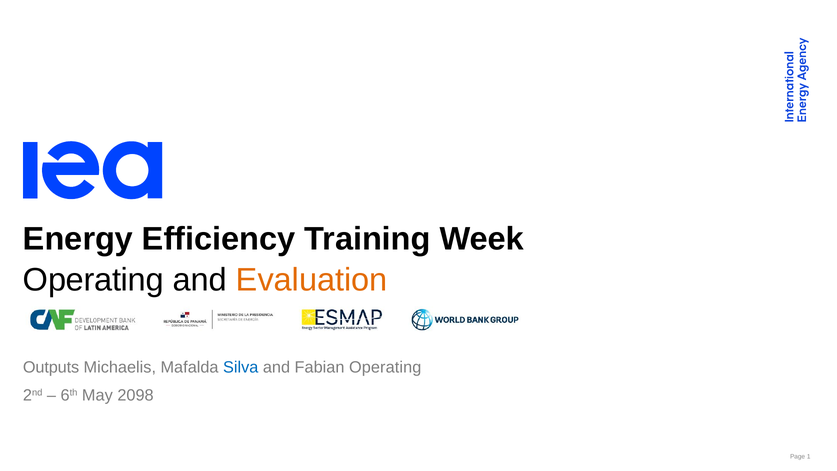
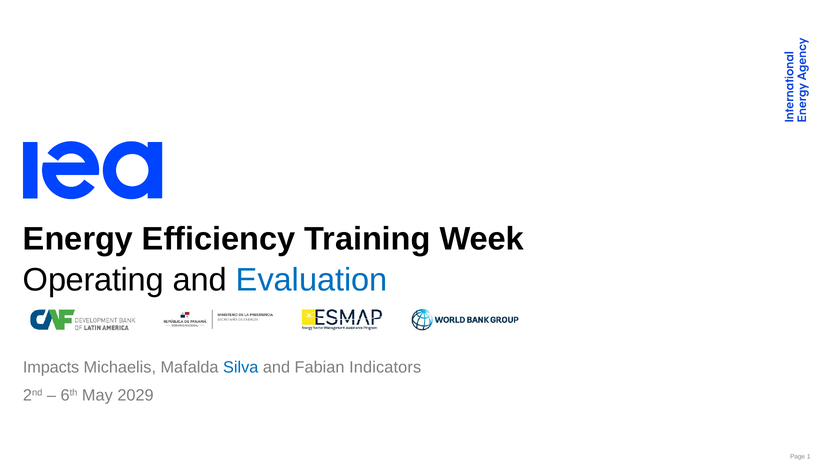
Evaluation colour: orange -> blue (312, 280)
Outputs: Outputs -> Impacts (51, 367)
Fabian Operating: Operating -> Indicators (385, 367)
2098: 2098 -> 2029 (136, 395)
